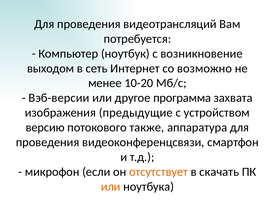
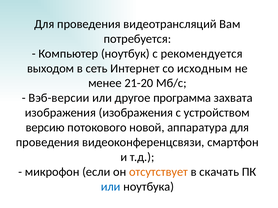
возникновение: возникновение -> рекомендуется (202, 54)
возможно: возможно -> исходным (204, 68)
10-20: 10-20 -> 21-20 (139, 83)
изображения предыдущие: предыдущие -> изображения (136, 113)
также: также -> новой (147, 128)
или colour: orange -> blue (111, 187)
